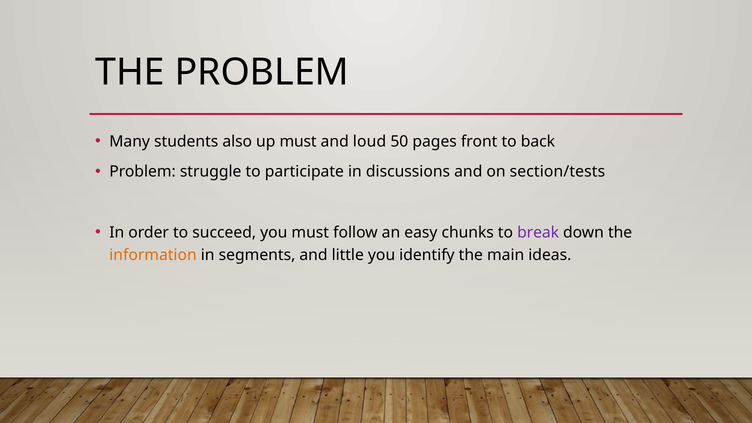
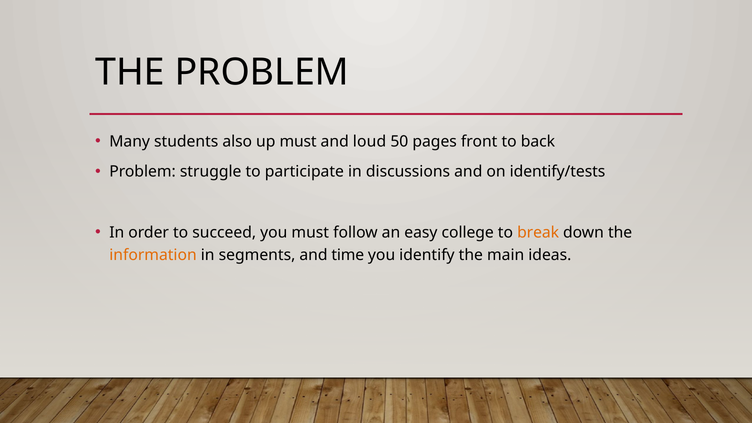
section/tests: section/tests -> identify/tests (558, 172)
chunks: chunks -> college (468, 233)
break colour: purple -> orange (538, 233)
little: little -> time (348, 255)
